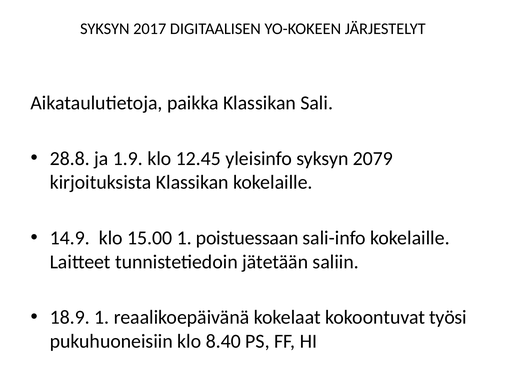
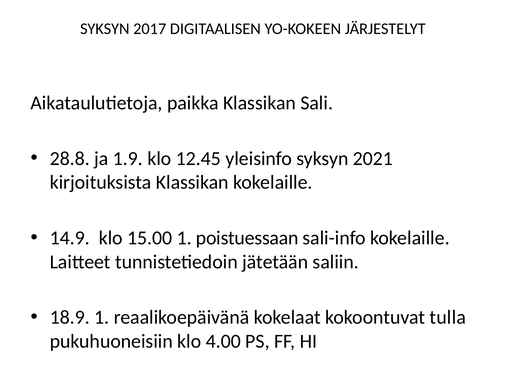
2079: 2079 -> 2021 (373, 158)
työsi: työsi -> tulla (448, 317)
8.40: 8.40 -> 4.00 (223, 341)
